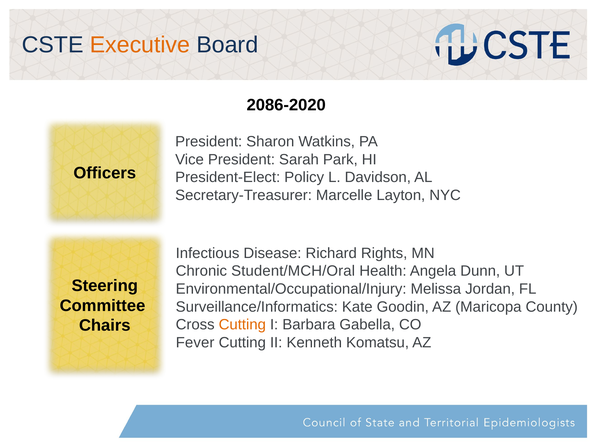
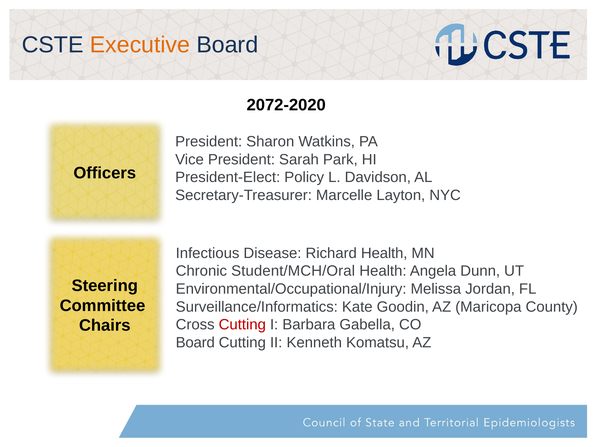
2086-2020: 2086-2020 -> 2072-2020 (286, 105)
Richard Rights: Rights -> Health (384, 253)
Cutting colour: orange -> red (242, 325)
Fever: Fever -> Board (195, 343)
